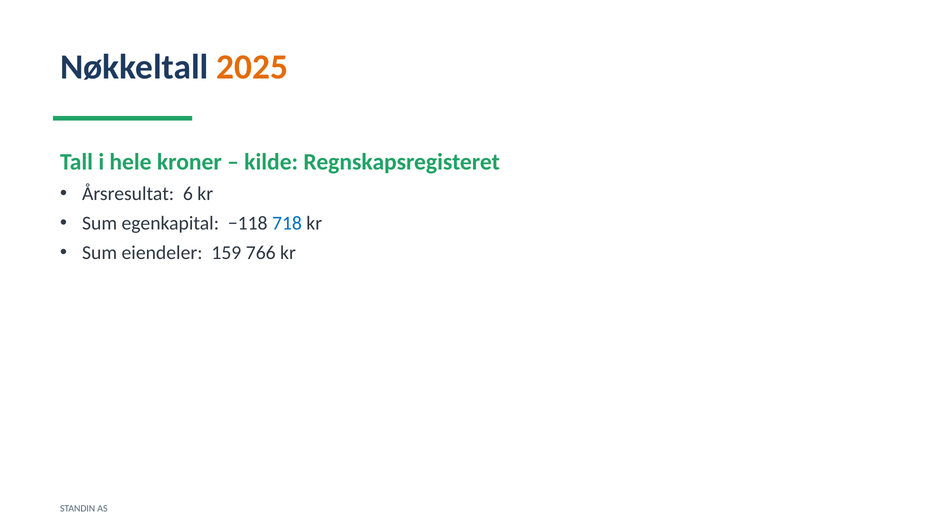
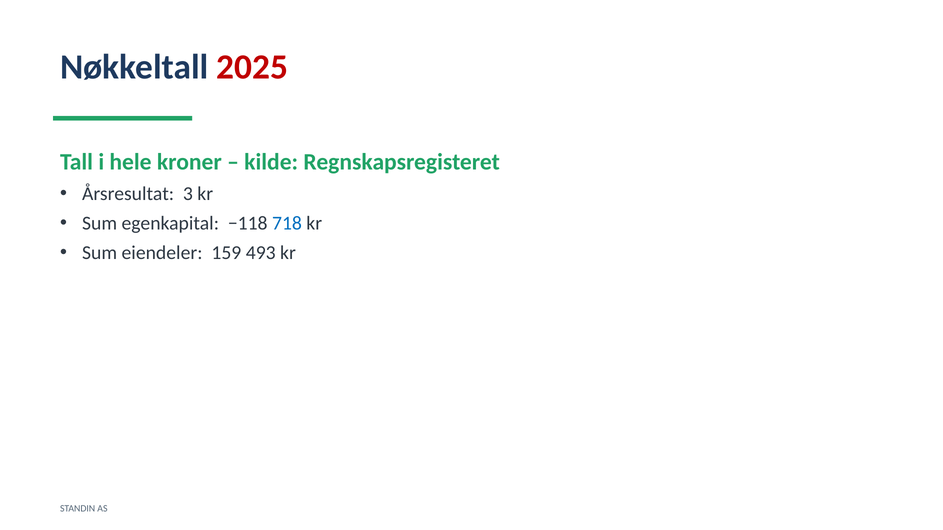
2025 colour: orange -> red (252, 67)
6: 6 -> 3 (188, 194)
766: 766 -> 493 (261, 253)
